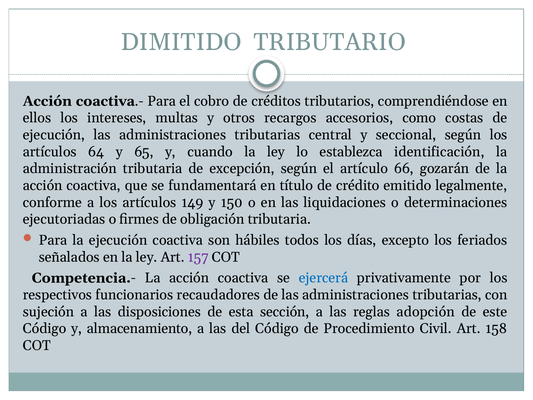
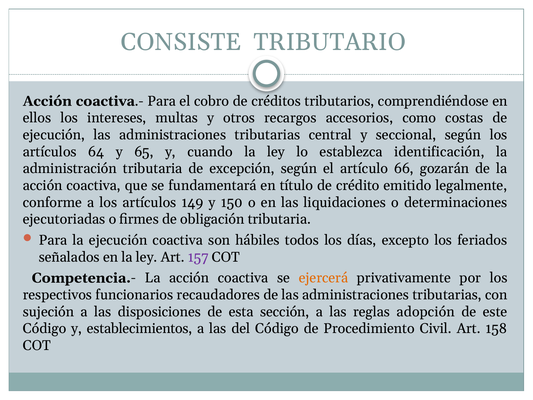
DIMITIDO: DIMITIDO -> CONSISTE (181, 42)
ejercerá colour: blue -> orange (323, 278)
almacenamiento: almacenamiento -> establecimientos (140, 328)
